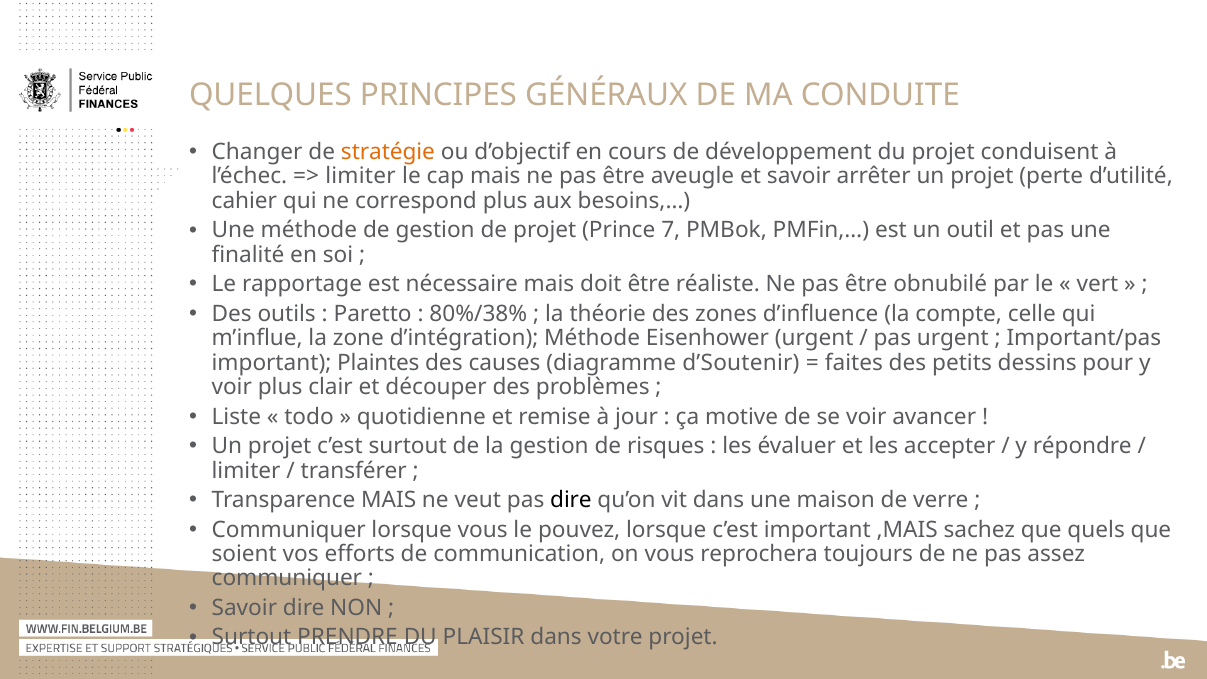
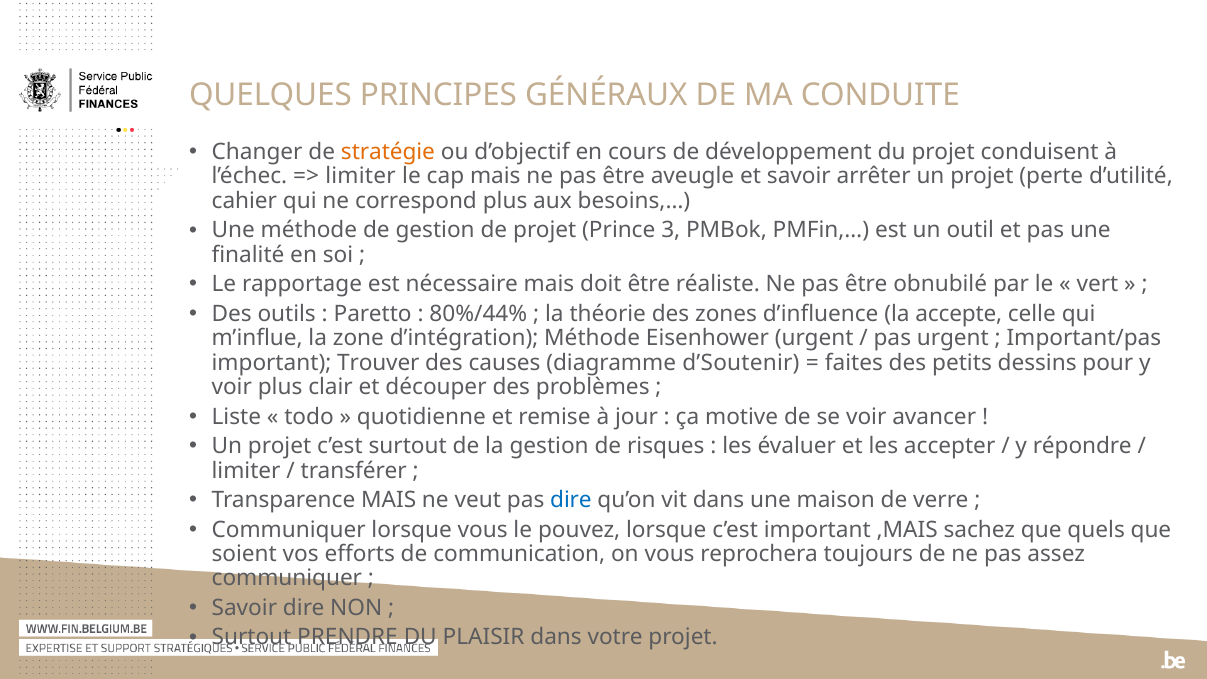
7: 7 -> 3 (671, 230)
80%/38%: 80%/38% -> 80%/44% (478, 314)
compte: compte -> accepte (959, 314)
Plaintes: Plaintes -> Trouver (378, 363)
dire colour: black -> blue (571, 500)
